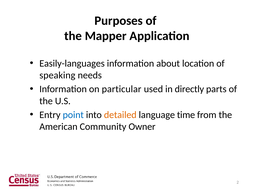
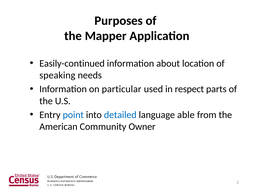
Easily-languages: Easily-languages -> Easily-continued (72, 63)
directly: directly -> respect (189, 89)
detailed colour: orange -> blue (120, 114)
time: time -> able (186, 114)
